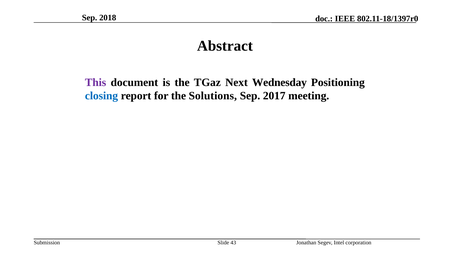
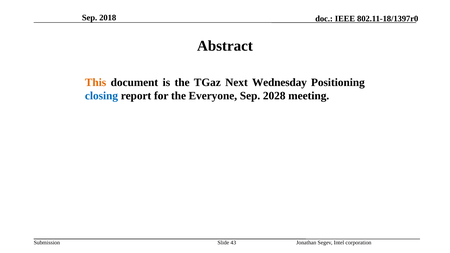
This colour: purple -> orange (96, 82)
Solutions: Solutions -> Everyone (213, 96)
2017: 2017 -> 2028 (274, 96)
